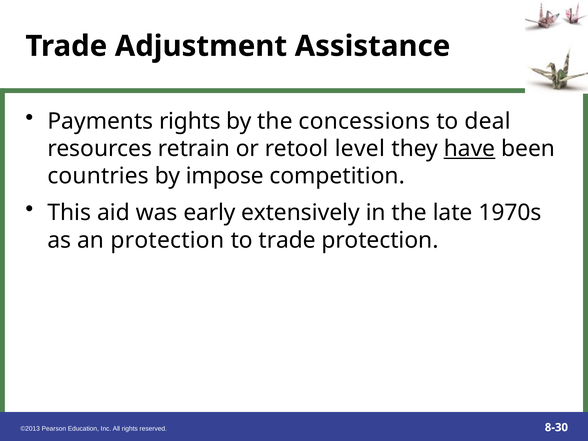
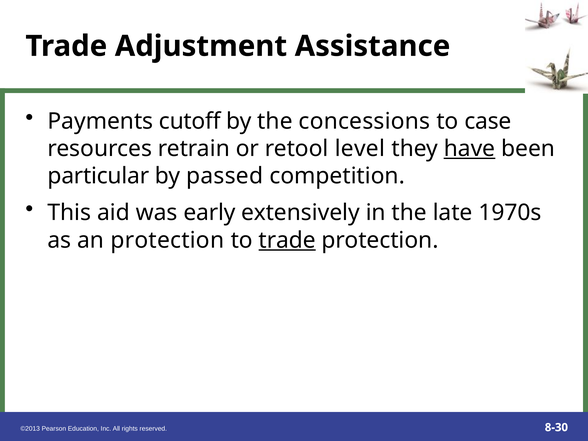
Payments rights: rights -> cutoff (190, 121)
deal: deal -> case (488, 121)
countries: countries -> particular (98, 176)
impose: impose -> passed (225, 176)
trade underline: none -> present (287, 240)
